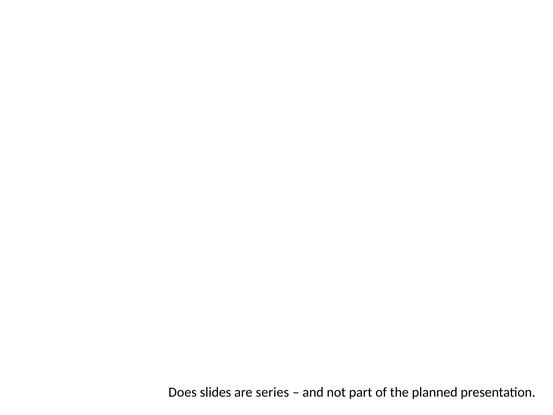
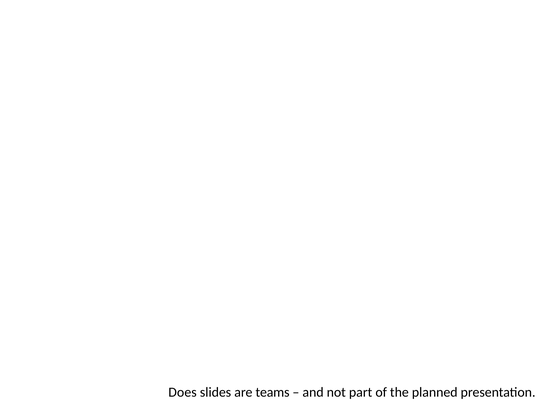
series: series -> teams (273, 392)
